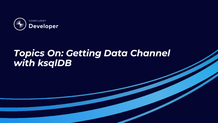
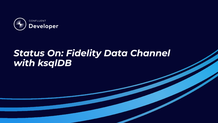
Topics: Topics -> Status (29, 53)
Getting: Getting -> Fidelity (84, 53)
